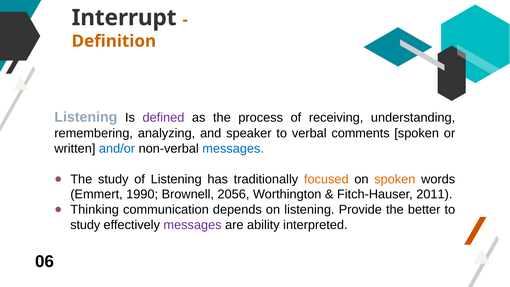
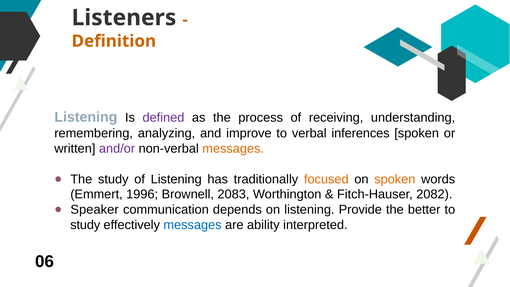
Interrupt: Interrupt -> Listeners (124, 18)
speaker: speaker -> improve (249, 133)
comments: comments -> inferences (361, 133)
and/or colour: blue -> purple (117, 148)
messages colour: blue -> orange (233, 148)
1990: 1990 -> 1996 (142, 194)
2056: 2056 -> 2083 (233, 194)
2011: 2011 -> 2082 (434, 194)
Thinking: Thinking -> Speaker (95, 210)
messages colour: purple -> blue (193, 225)
